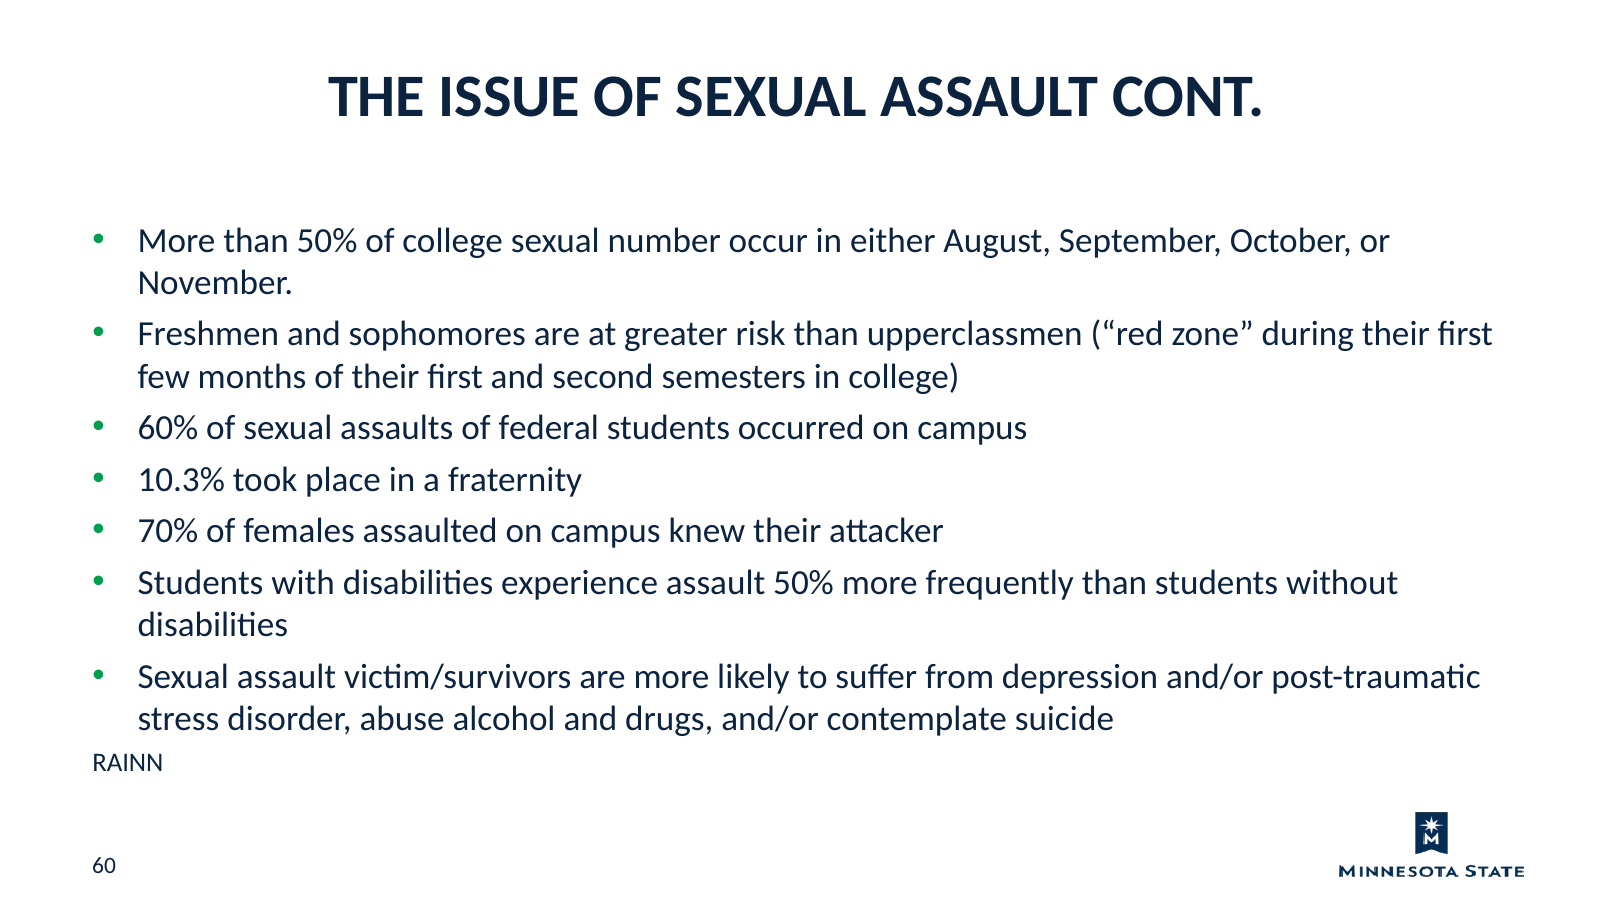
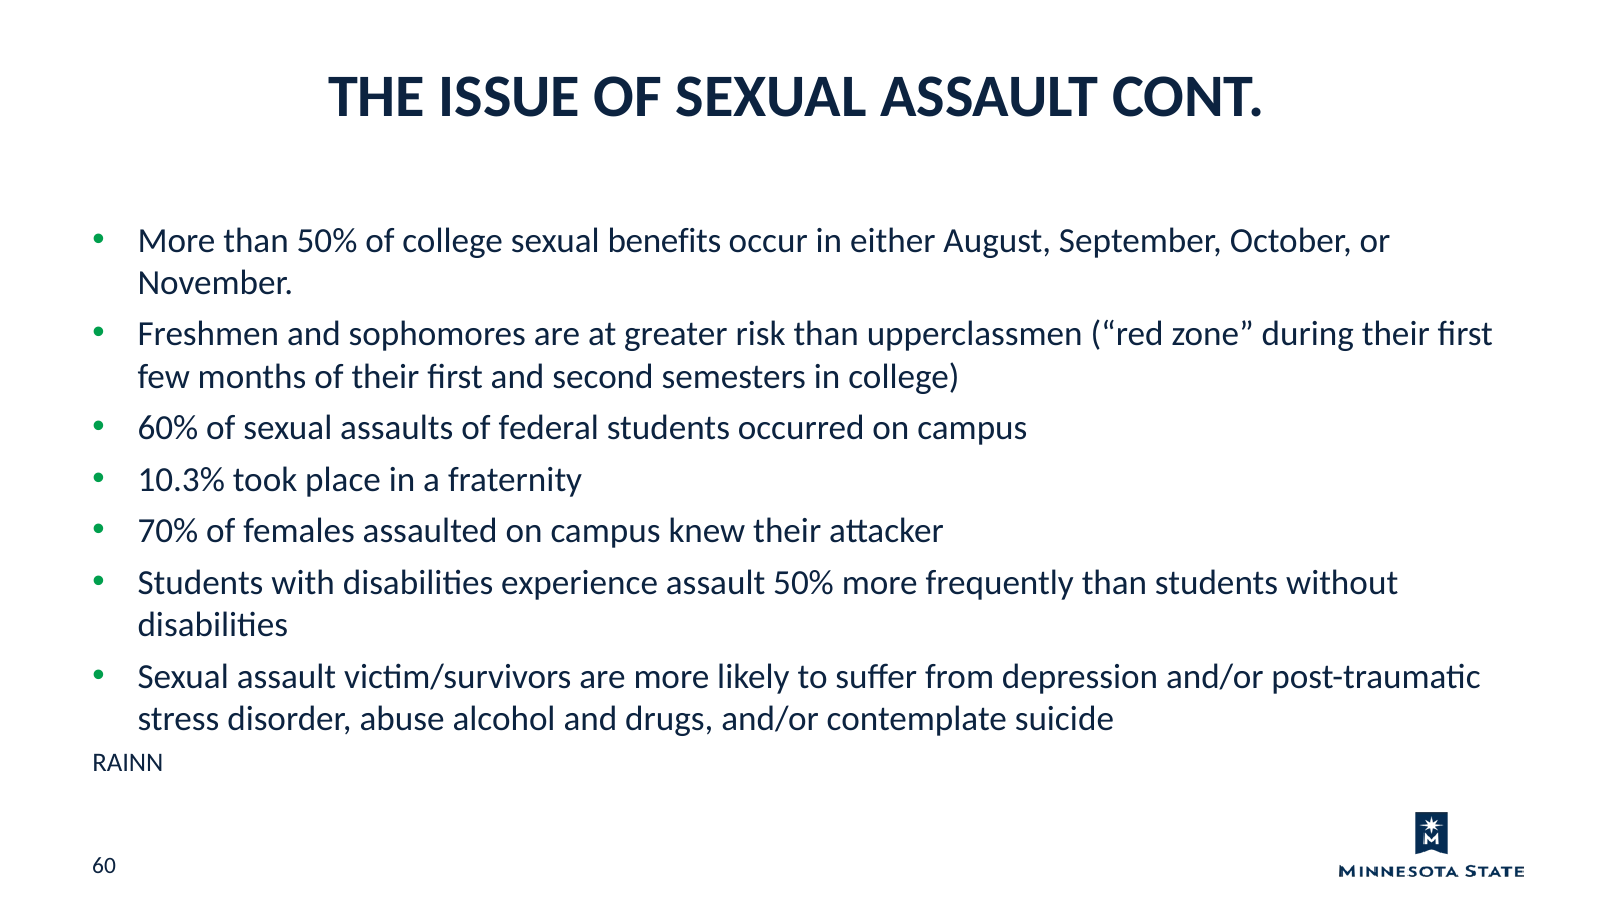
number: number -> benefits (664, 241)
